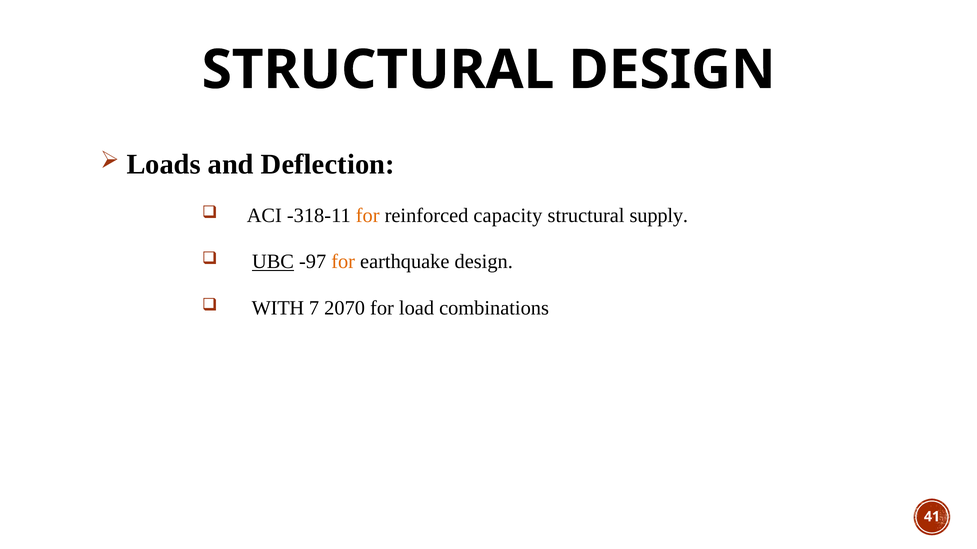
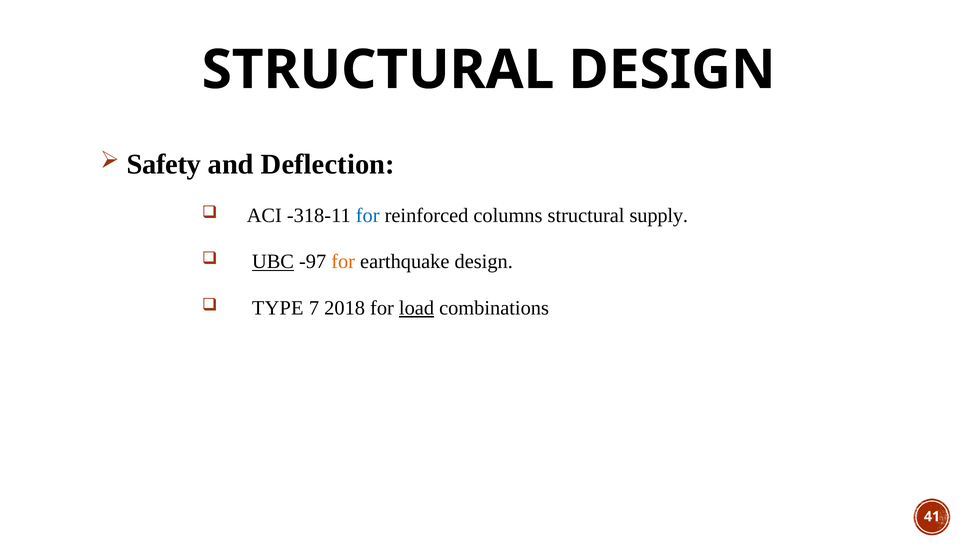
Loads: Loads -> Safety (164, 164)
for colour: orange -> blue (368, 216)
capacity: capacity -> columns (508, 216)
WITH: WITH -> TYPE (278, 308)
2070: 2070 -> 2018 (345, 308)
load underline: none -> present (417, 308)
